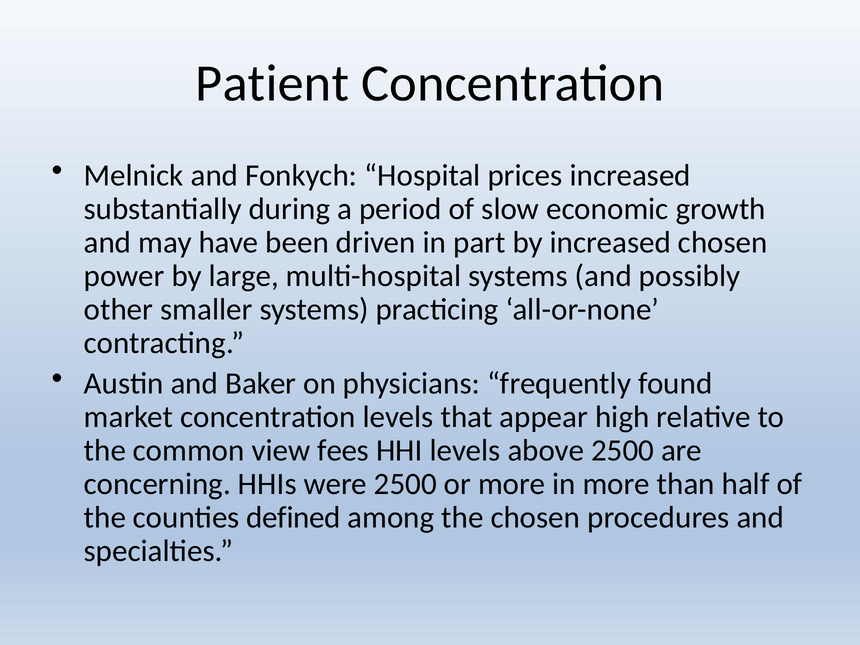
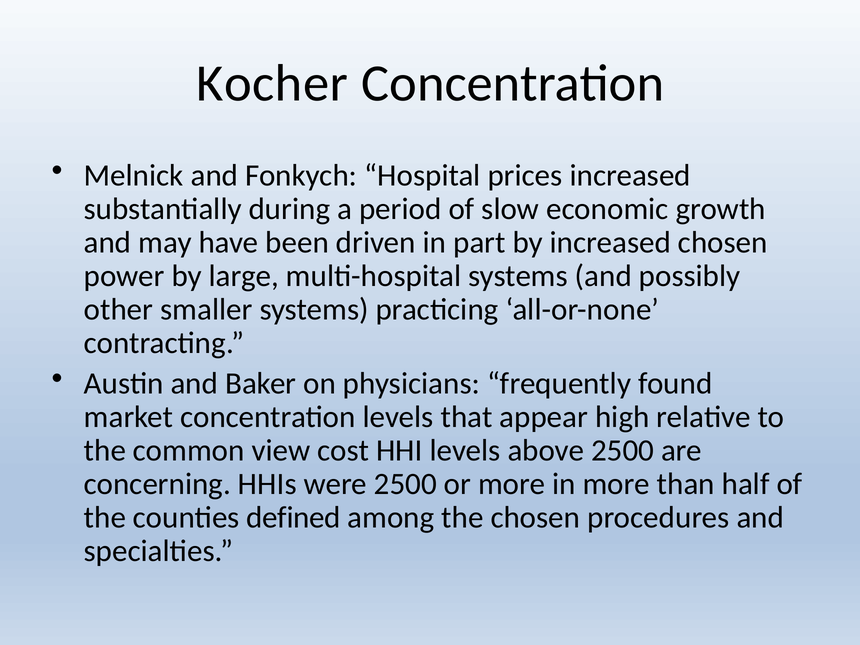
Patient: Patient -> Kocher (272, 83)
fees: fees -> cost (343, 451)
